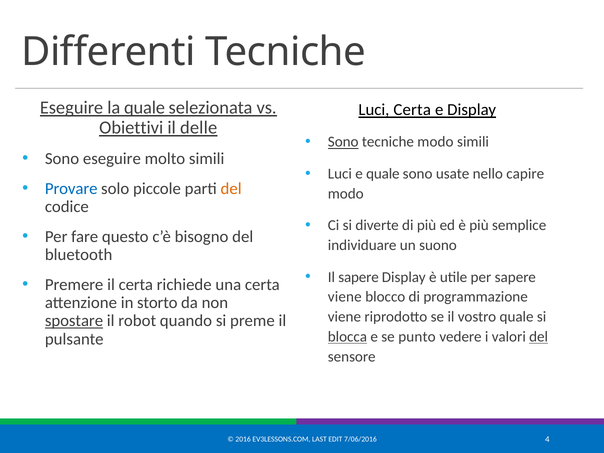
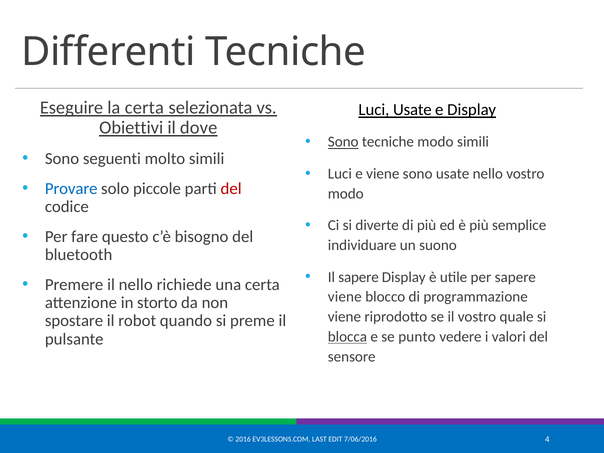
la quale: quale -> certa (144, 108)
Luci Certa: Certa -> Usate (412, 110)
delle: delle -> dove (199, 128)
Sono eseguire: eseguire -> seguenti (112, 159)
e quale: quale -> viene (383, 174)
nello capire: capire -> vostro (525, 174)
del colour: orange -> red (231, 189)
il certa: certa -> nello (136, 285)
spostare underline: present -> none (74, 321)
del underline: present -> none (539, 337)
